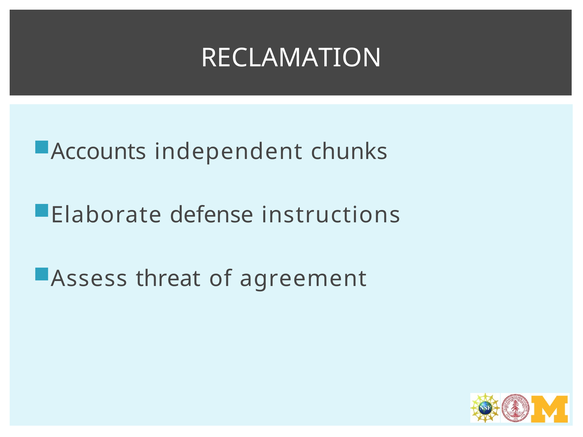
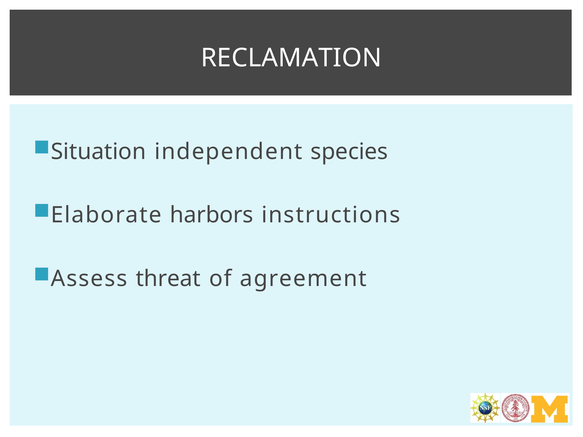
Accounts: Accounts -> Situation (98, 152)
chunks: chunks -> species (349, 152)
defense: defense -> harbors (212, 215)
